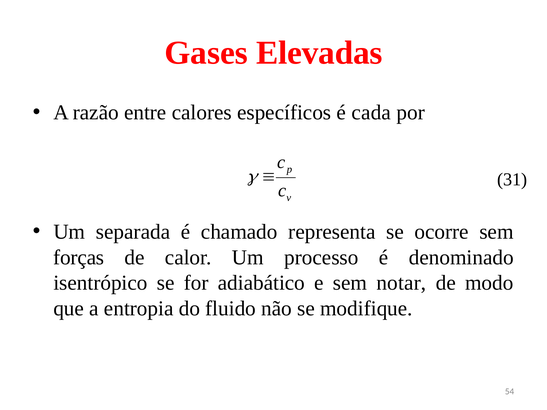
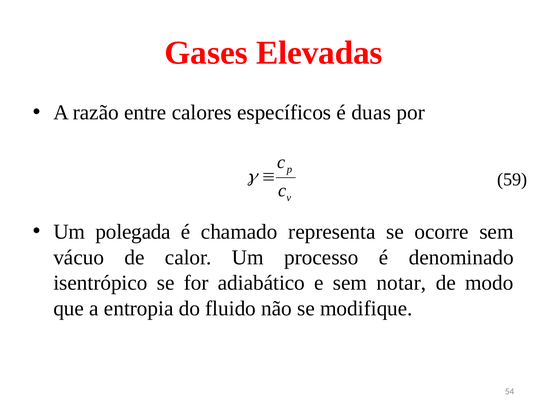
cada: cada -> duas (371, 113)
31: 31 -> 59 (512, 180)
separada: separada -> polegada (133, 232)
forças: forças -> vácuo (79, 257)
